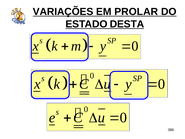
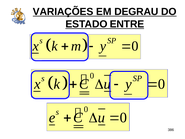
PROLAR: PROLAR -> DEGRAU (136, 12)
DESTA: DESTA -> ENTRE (127, 24)
